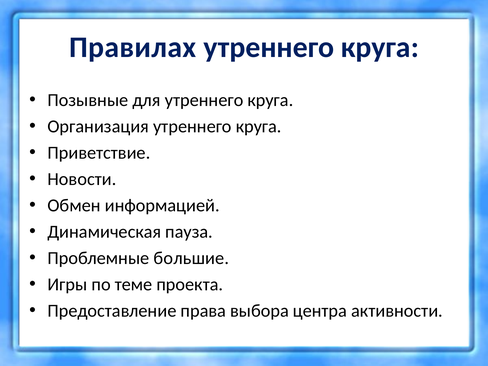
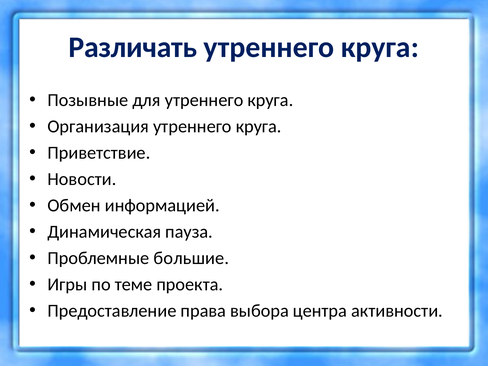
Правилах: Правилах -> Различать (133, 47)
